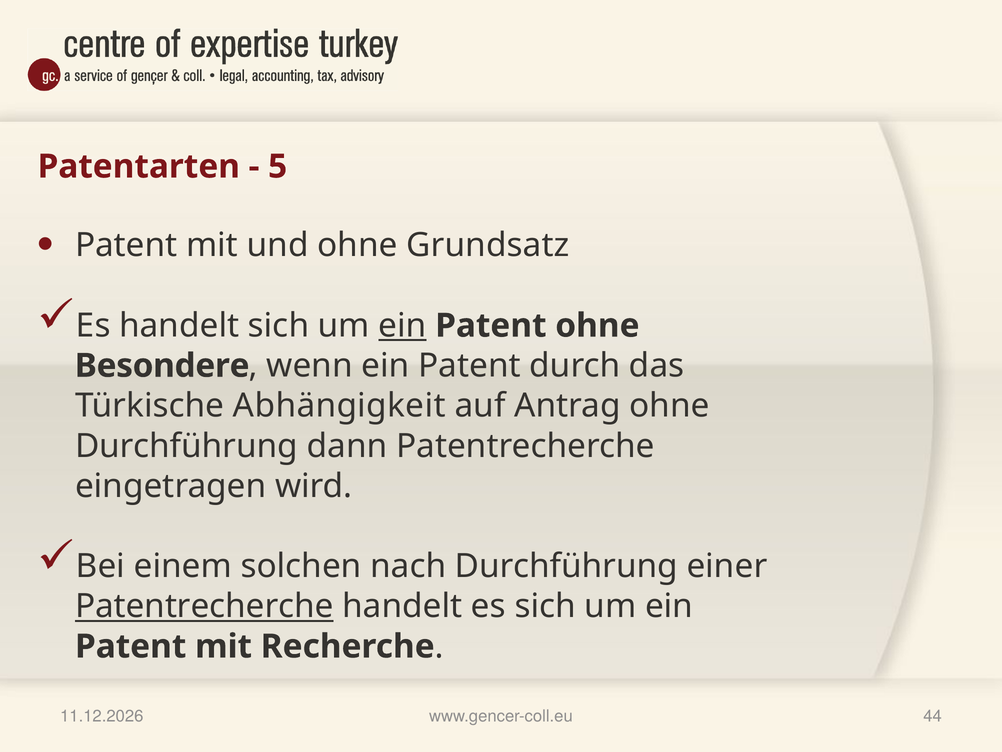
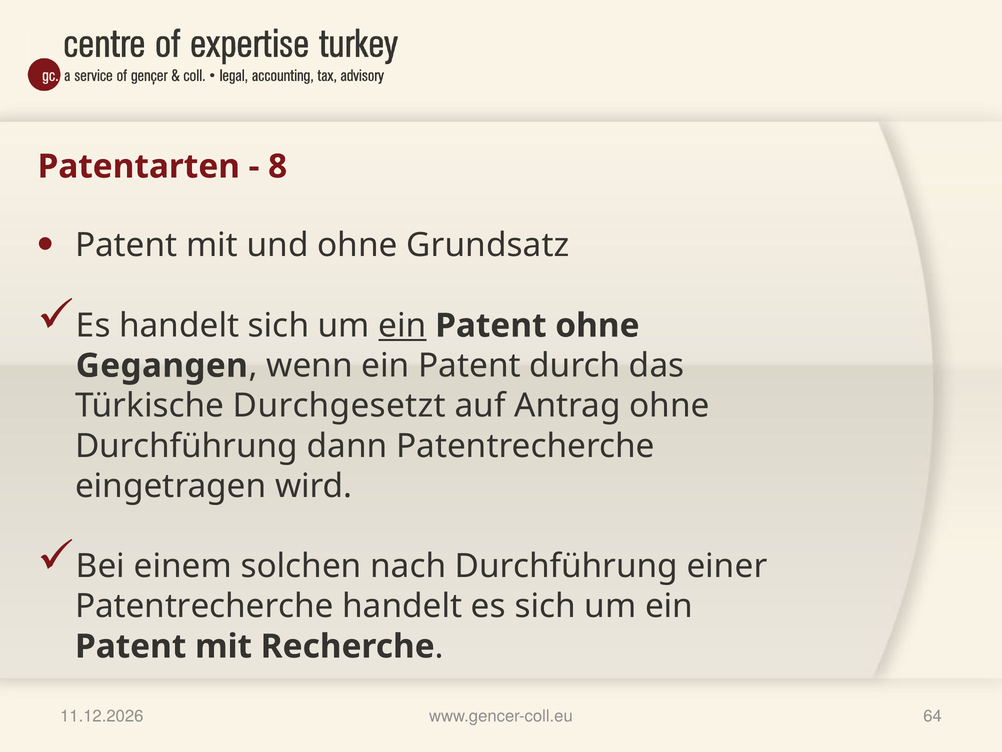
5: 5 -> 8 (278, 166)
Besondere: Besondere -> Gegangen (162, 366)
Abhängigkeit: Abhängigkeit -> Durchgesetzt (339, 406)
Patentrecherche underline: present -> none (204, 606)
44: 44 -> 64 (933, 716)
